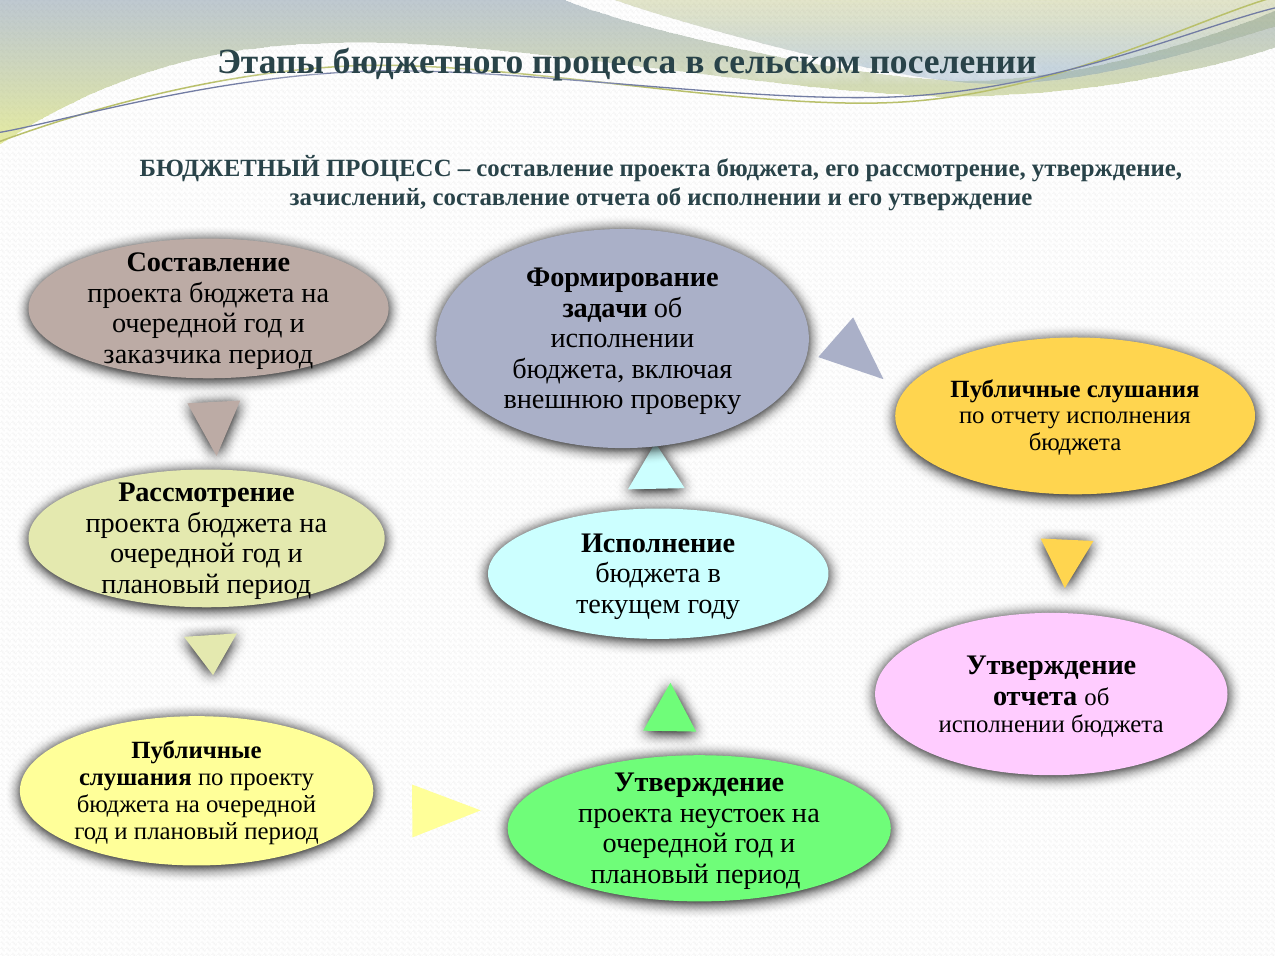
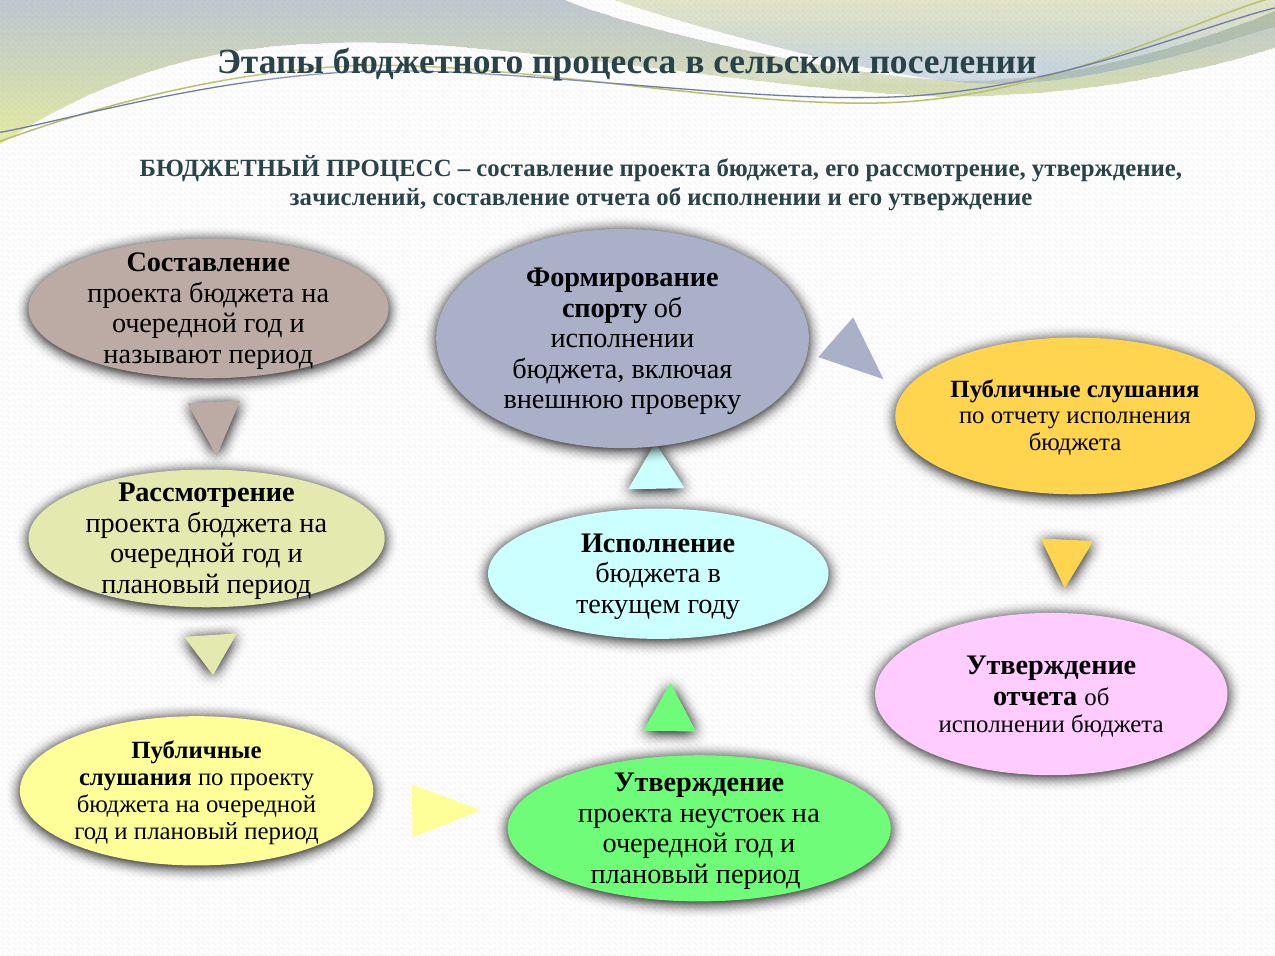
задачи: задачи -> спорту (605, 308)
заказчика: заказчика -> называют (163, 354)
